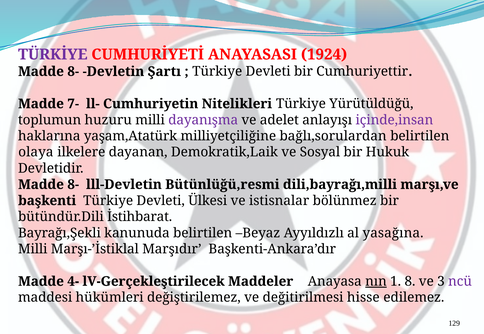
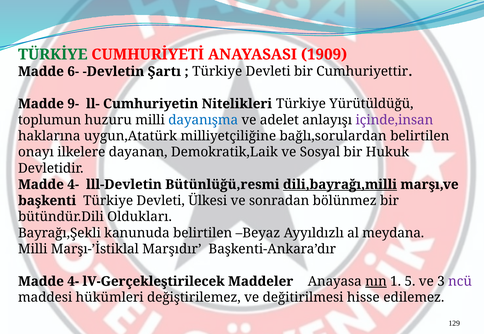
TÜRKİYE colour: purple -> green (53, 54)
1924: 1924 -> 1909 (324, 54)
8-: 8- -> 6- (73, 71)
7-: 7- -> 9- (73, 104)
dayanışma colour: purple -> blue (203, 120)
yaşam,Atatürk: yaşam,Atatürk -> uygun,Atatürk (130, 136)
olaya: olaya -> onayı (36, 152)
8-: 8- -> 4- (73, 184)
dili,bayrağı,milli underline: none -> present (340, 184)
istisnalar: istisnalar -> sonradan (279, 200)
İstihbarat: İstihbarat -> Oldukları (140, 217)
yasağına: yasağına -> meydana (393, 233)
8: 8 -> 5 (410, 281)
